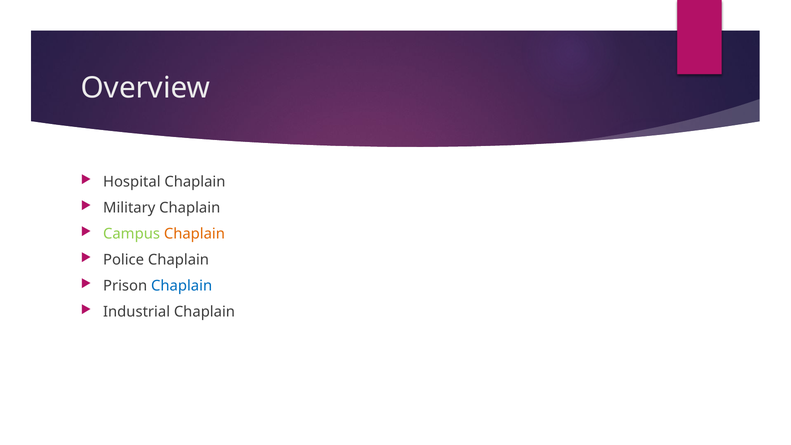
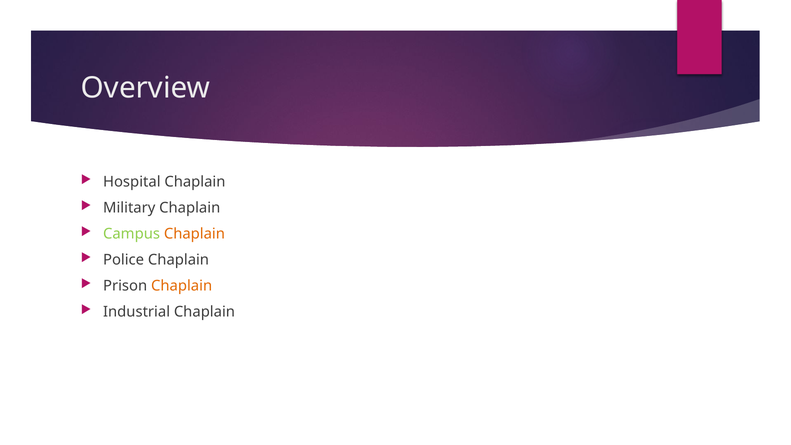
Chaplain colour: blue -> orange (182, 286)
